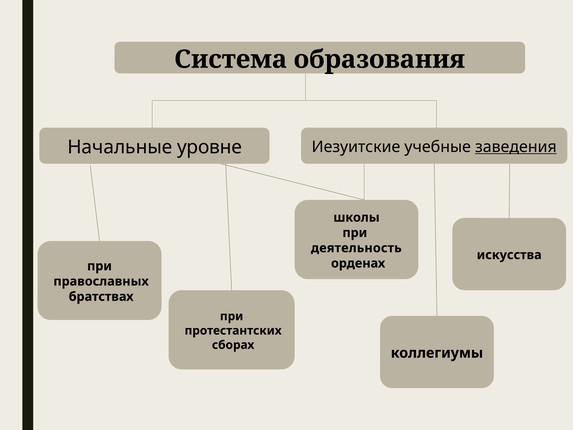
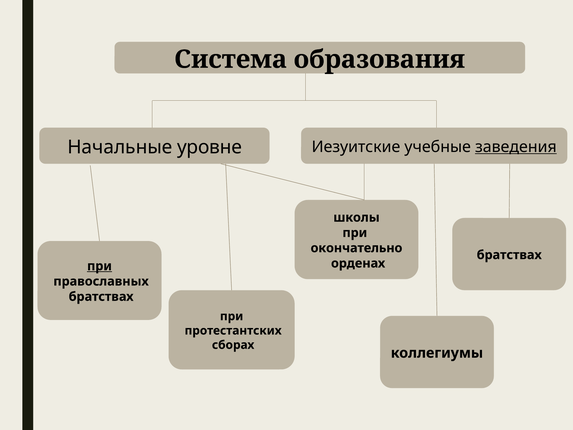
деятельность: деятельность -> окончательно (356, 248)
искусства: искусства -> братствах (509, 255)
при underline: none -> present (100, 266)
